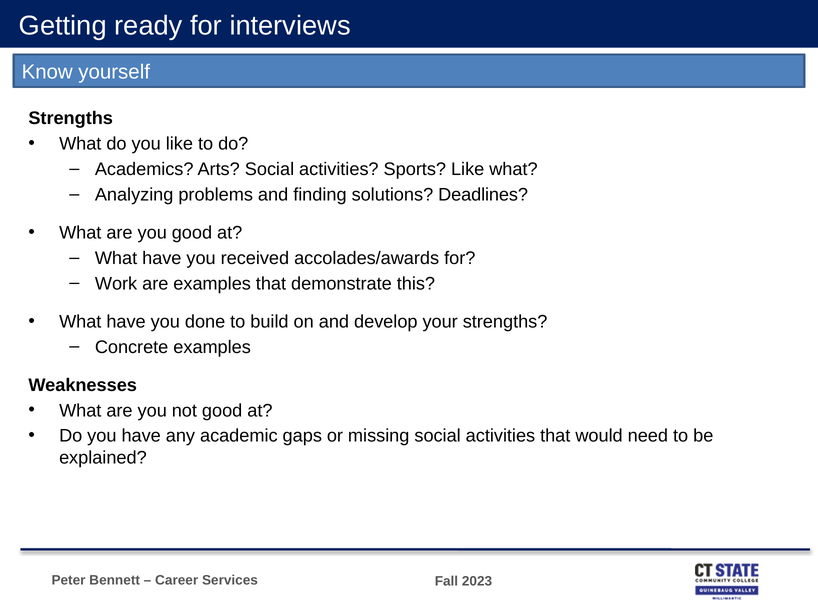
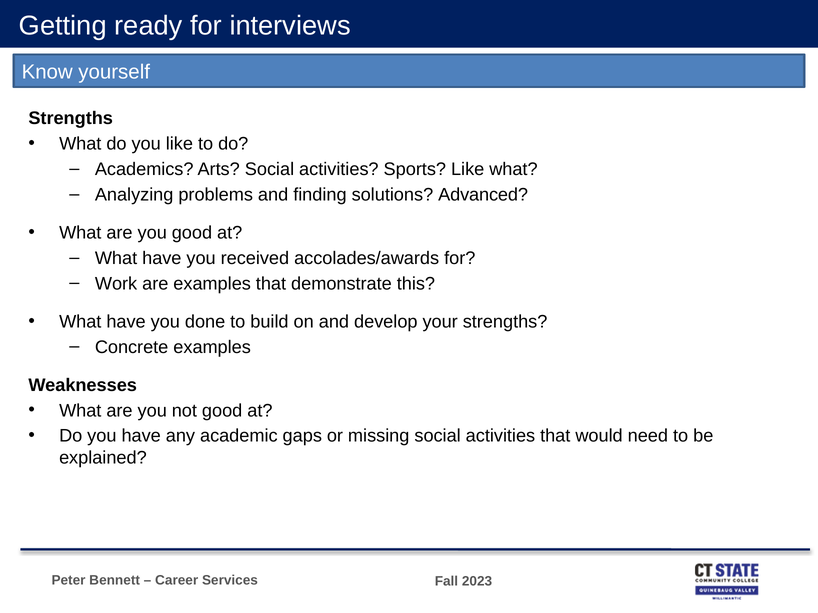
Deadlines: Deadlines -> Advanced (483, 195)
